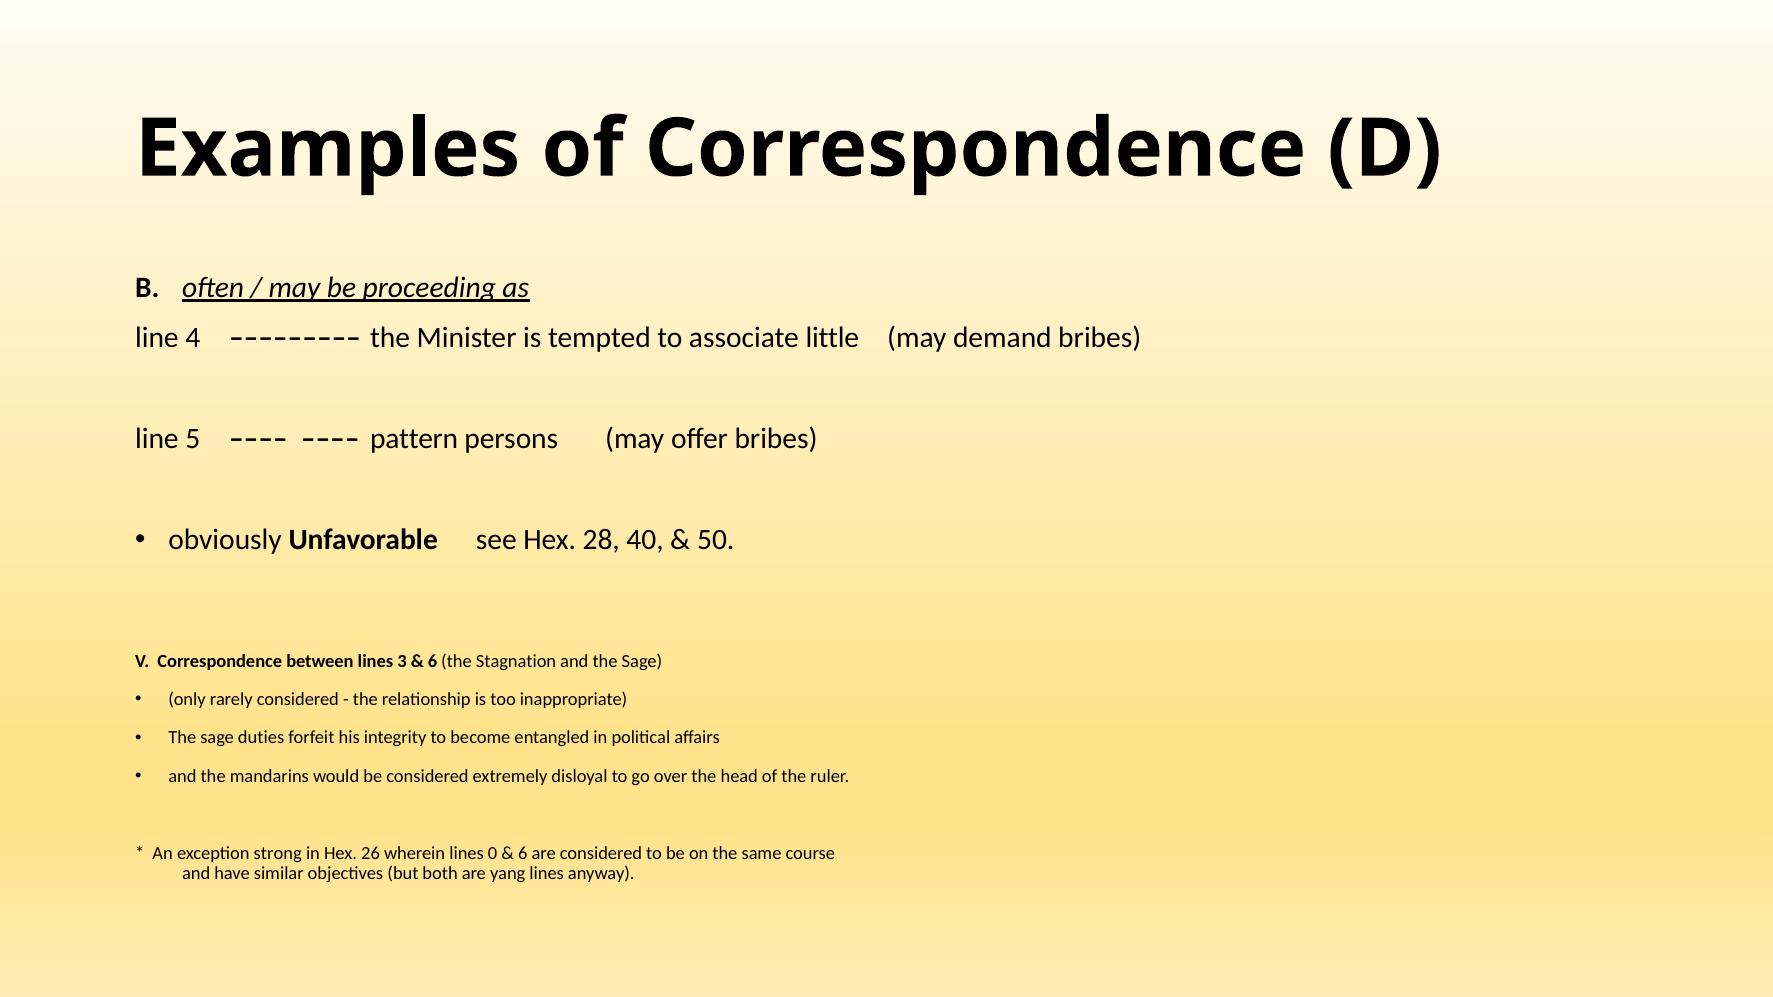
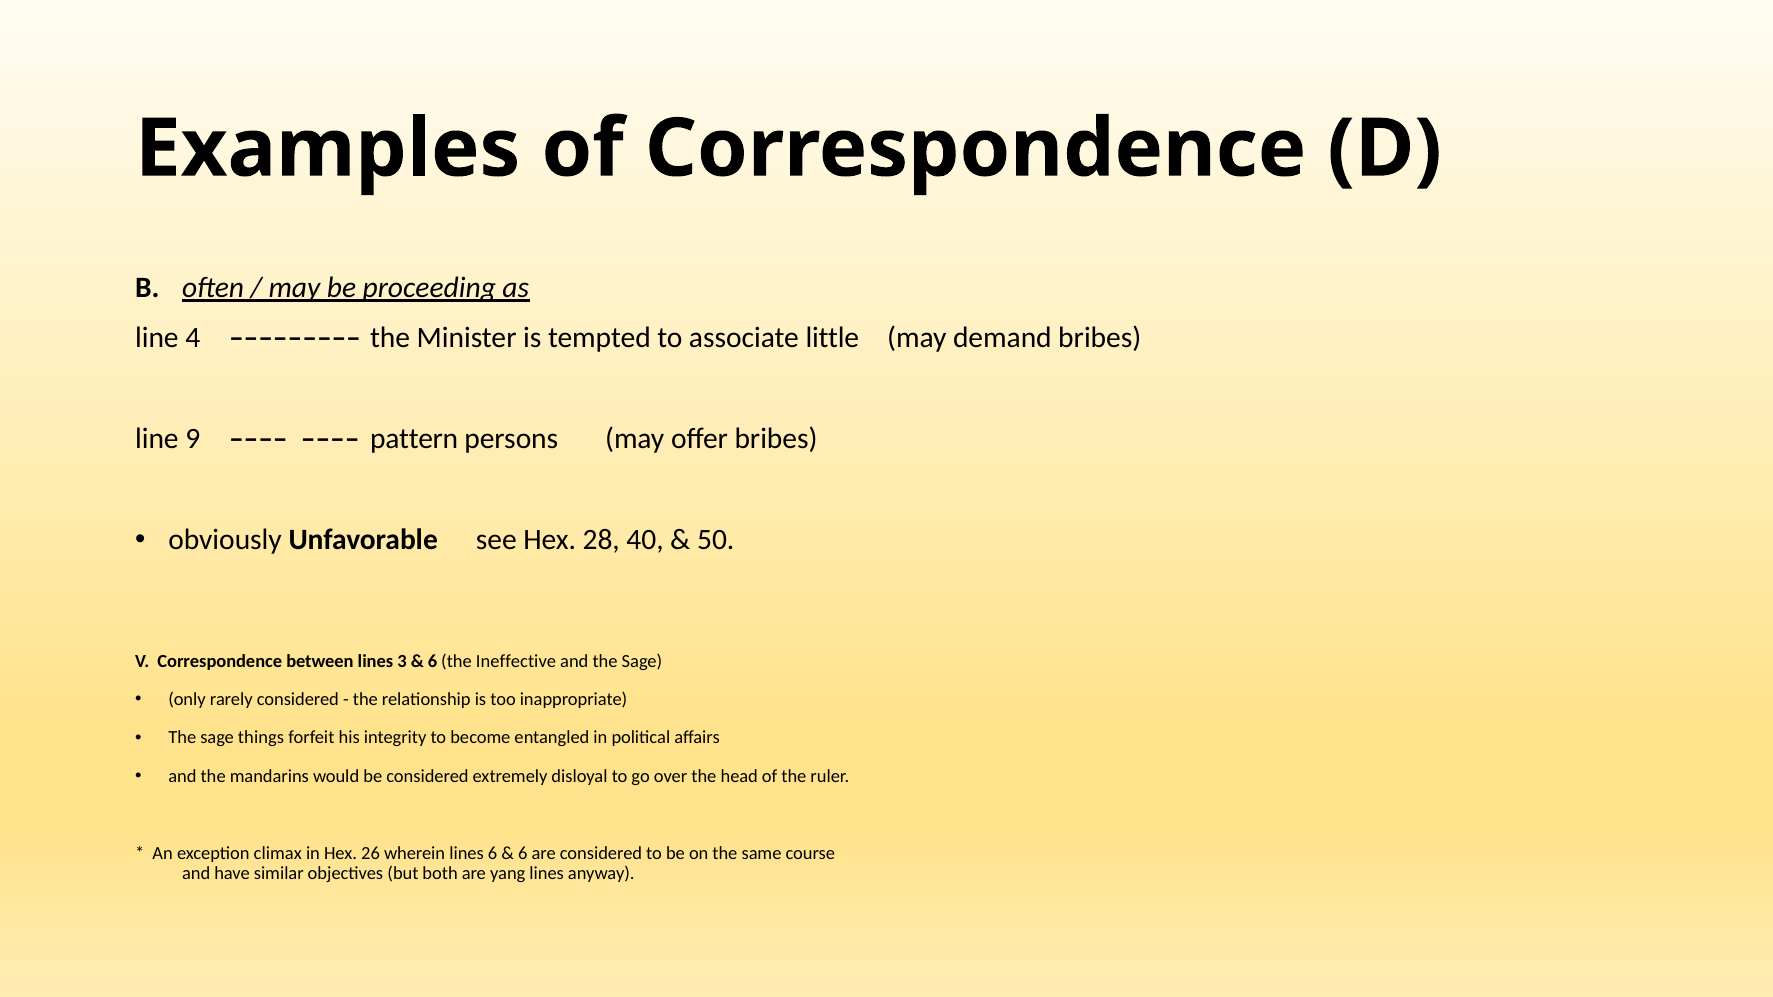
5: 5 -> 9 (193, 439)
Stagnation: Stagnation -> Ineffective (516, 661)
duties: duties -> things (261, 738)
strong: strong -> climax (278, 854)
lines 0: 0 -> 6 (493, 854)
